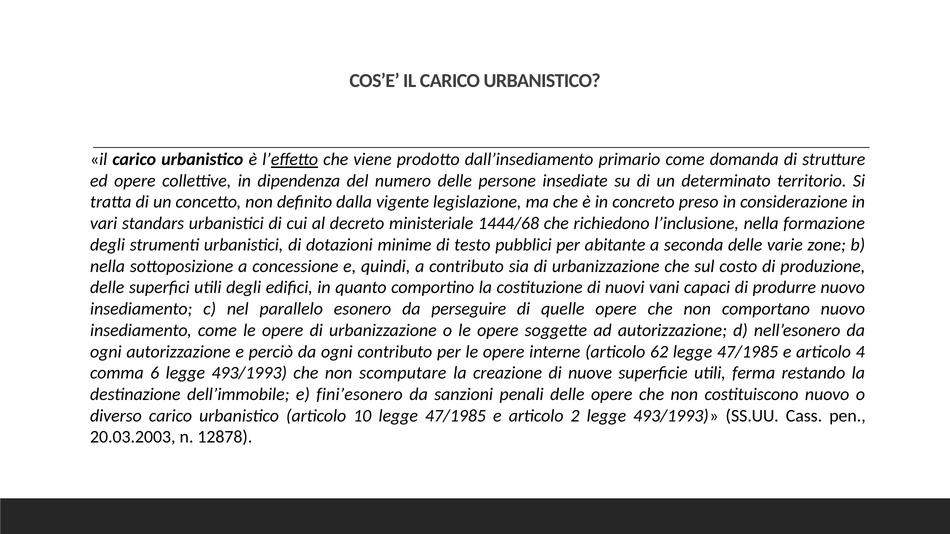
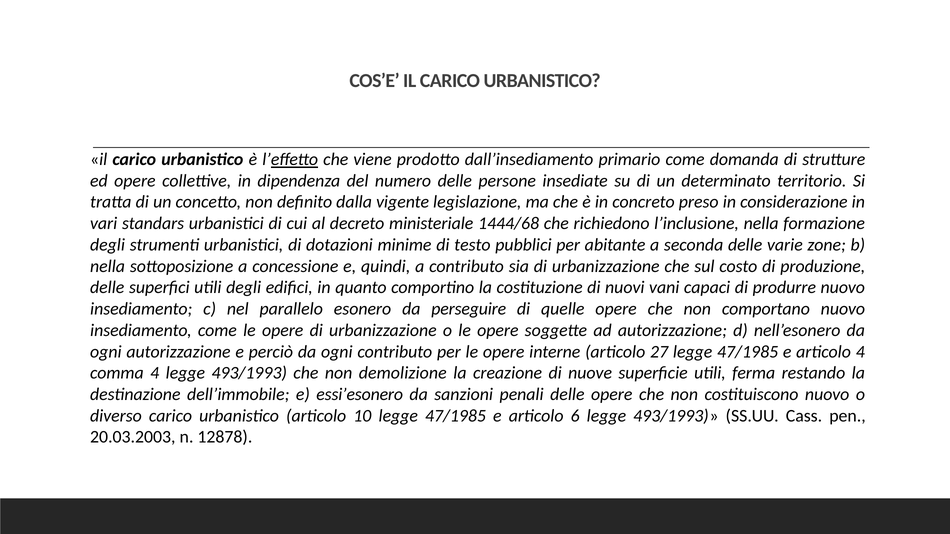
62: 62 -> 27 (659, 352)
comma 6: 6 -> 4 (155, 373)
scomputare: scomputare -> demolizione (403, 373)
fini’esonero: fini’esonero -> essi’esonero (360, 395)
2: 2 -> 6 (575, 416)
